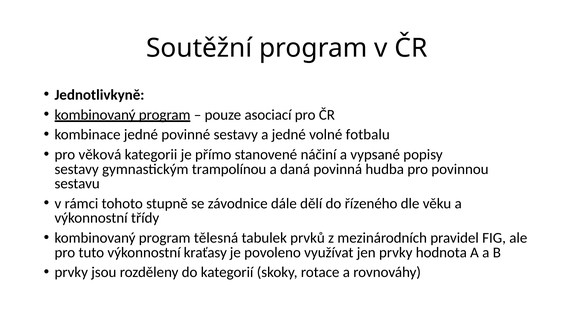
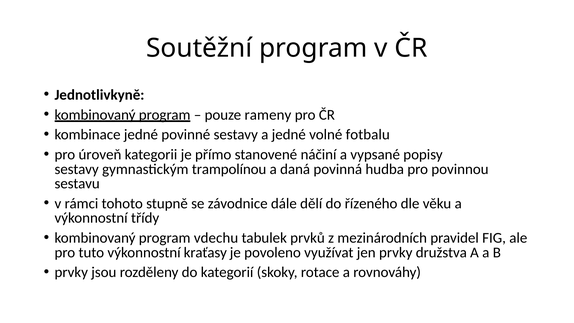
asociací: asociací -> rameny (268, 115)
věková: věková -> úroveň (100, 154)
tělesná: tělesná -> vdechu (216, 238)
hodnota: hodnota -> družstva (441, 252)
